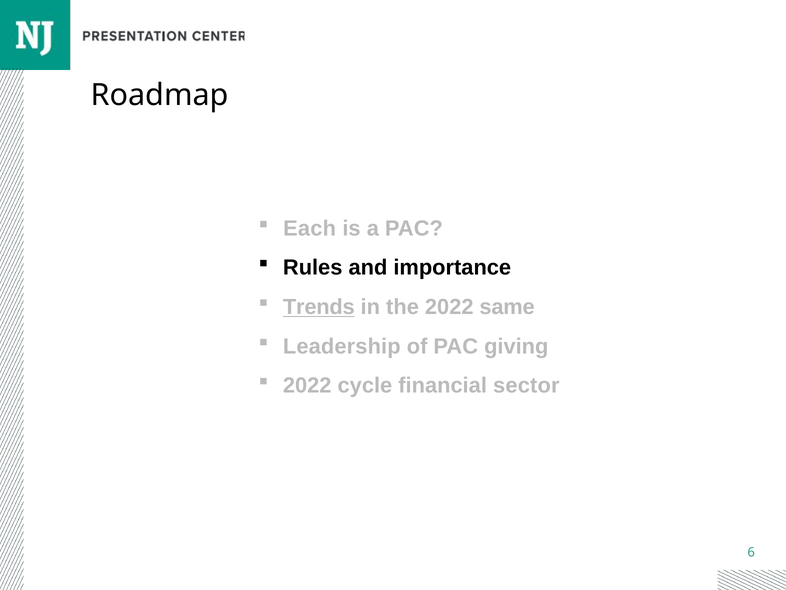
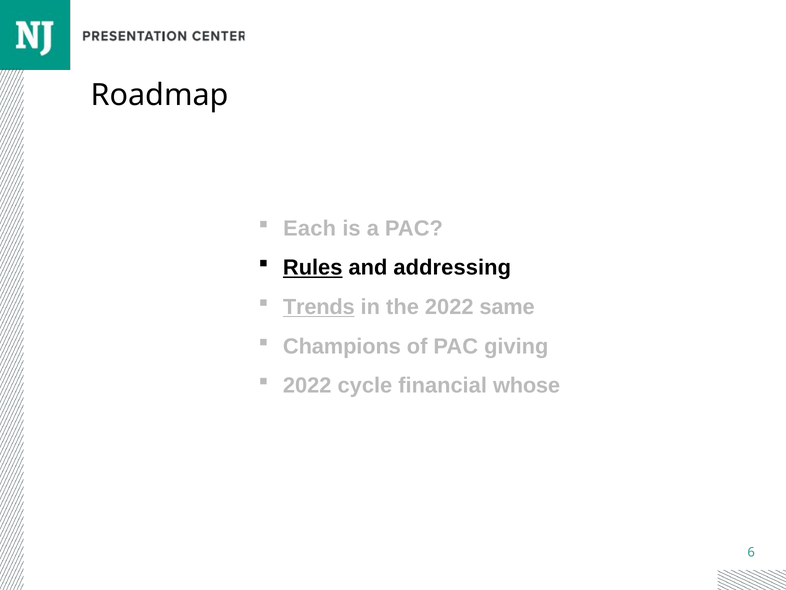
Rules underline: none -> present (313, 268)
importance: importance -> addressing (452, 268)
Leadership: Leadership -> Champions (342, 346)
sector: sector -> whose (527, 385)
